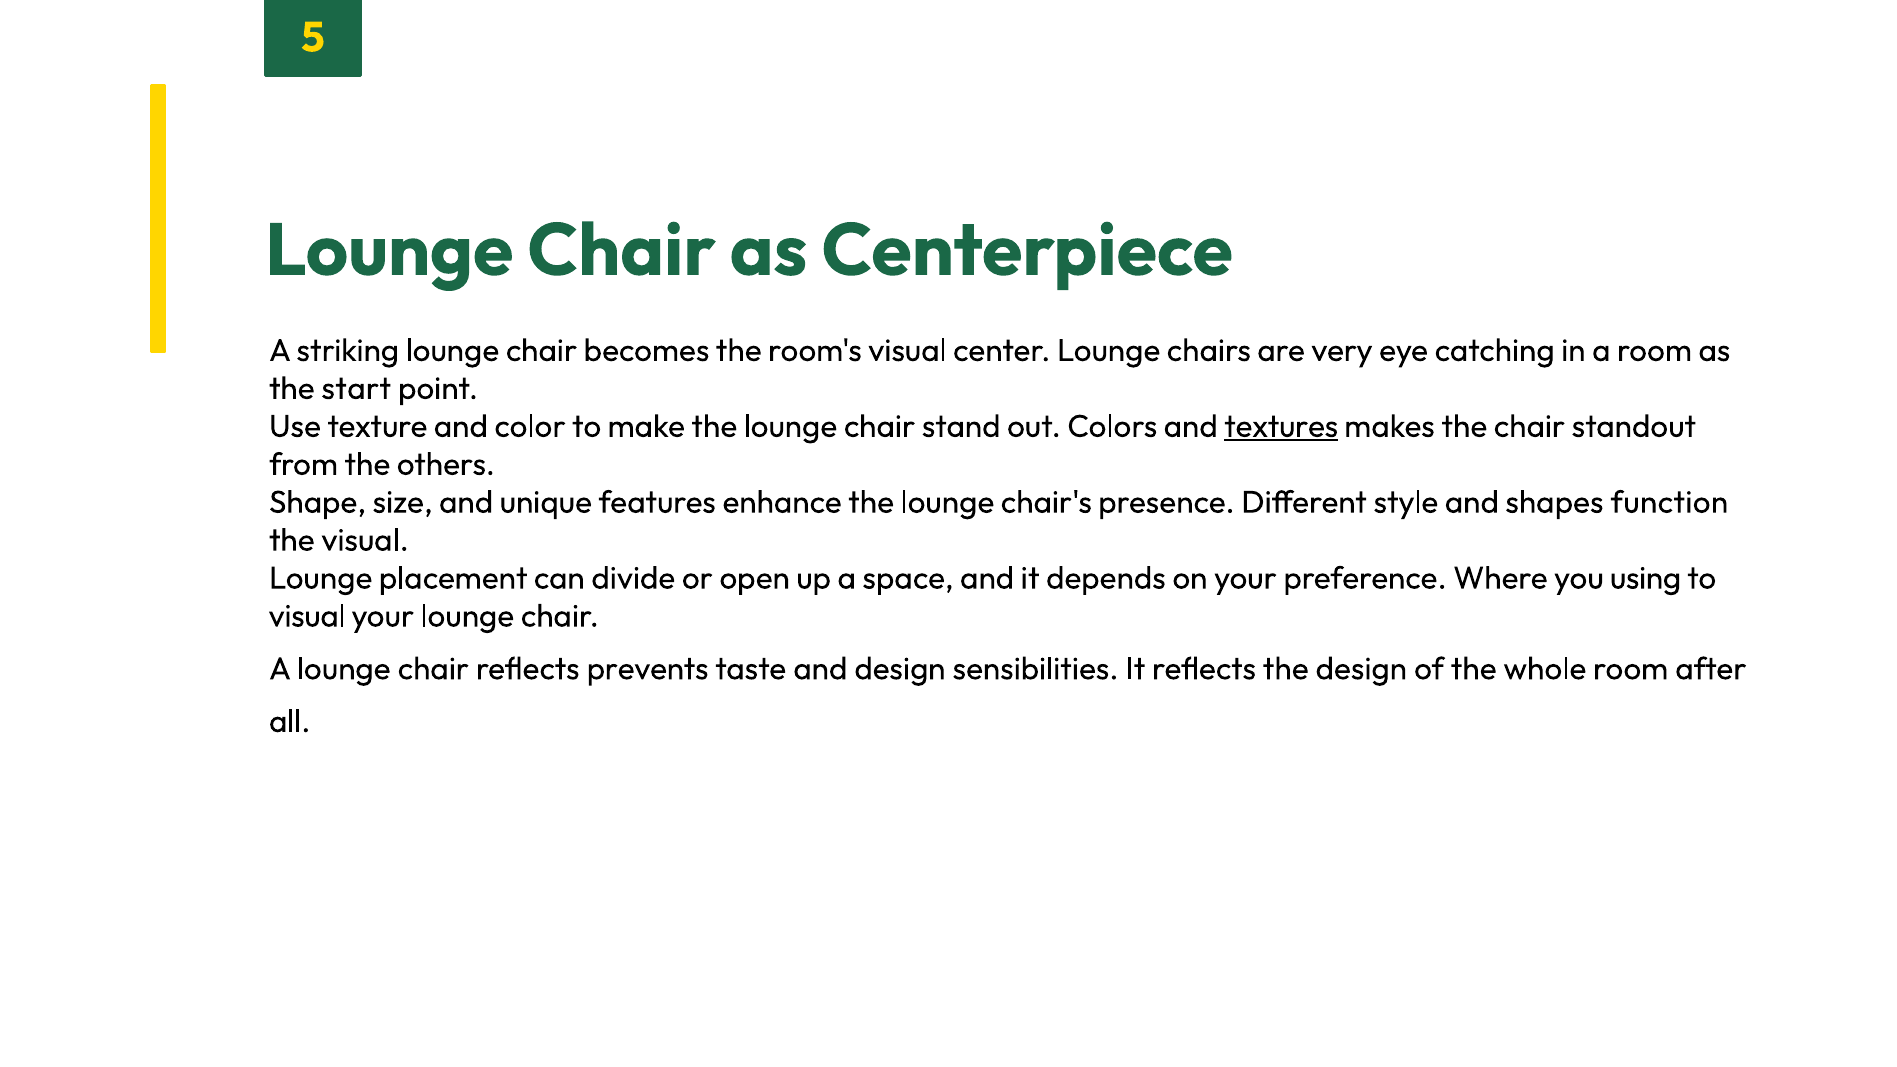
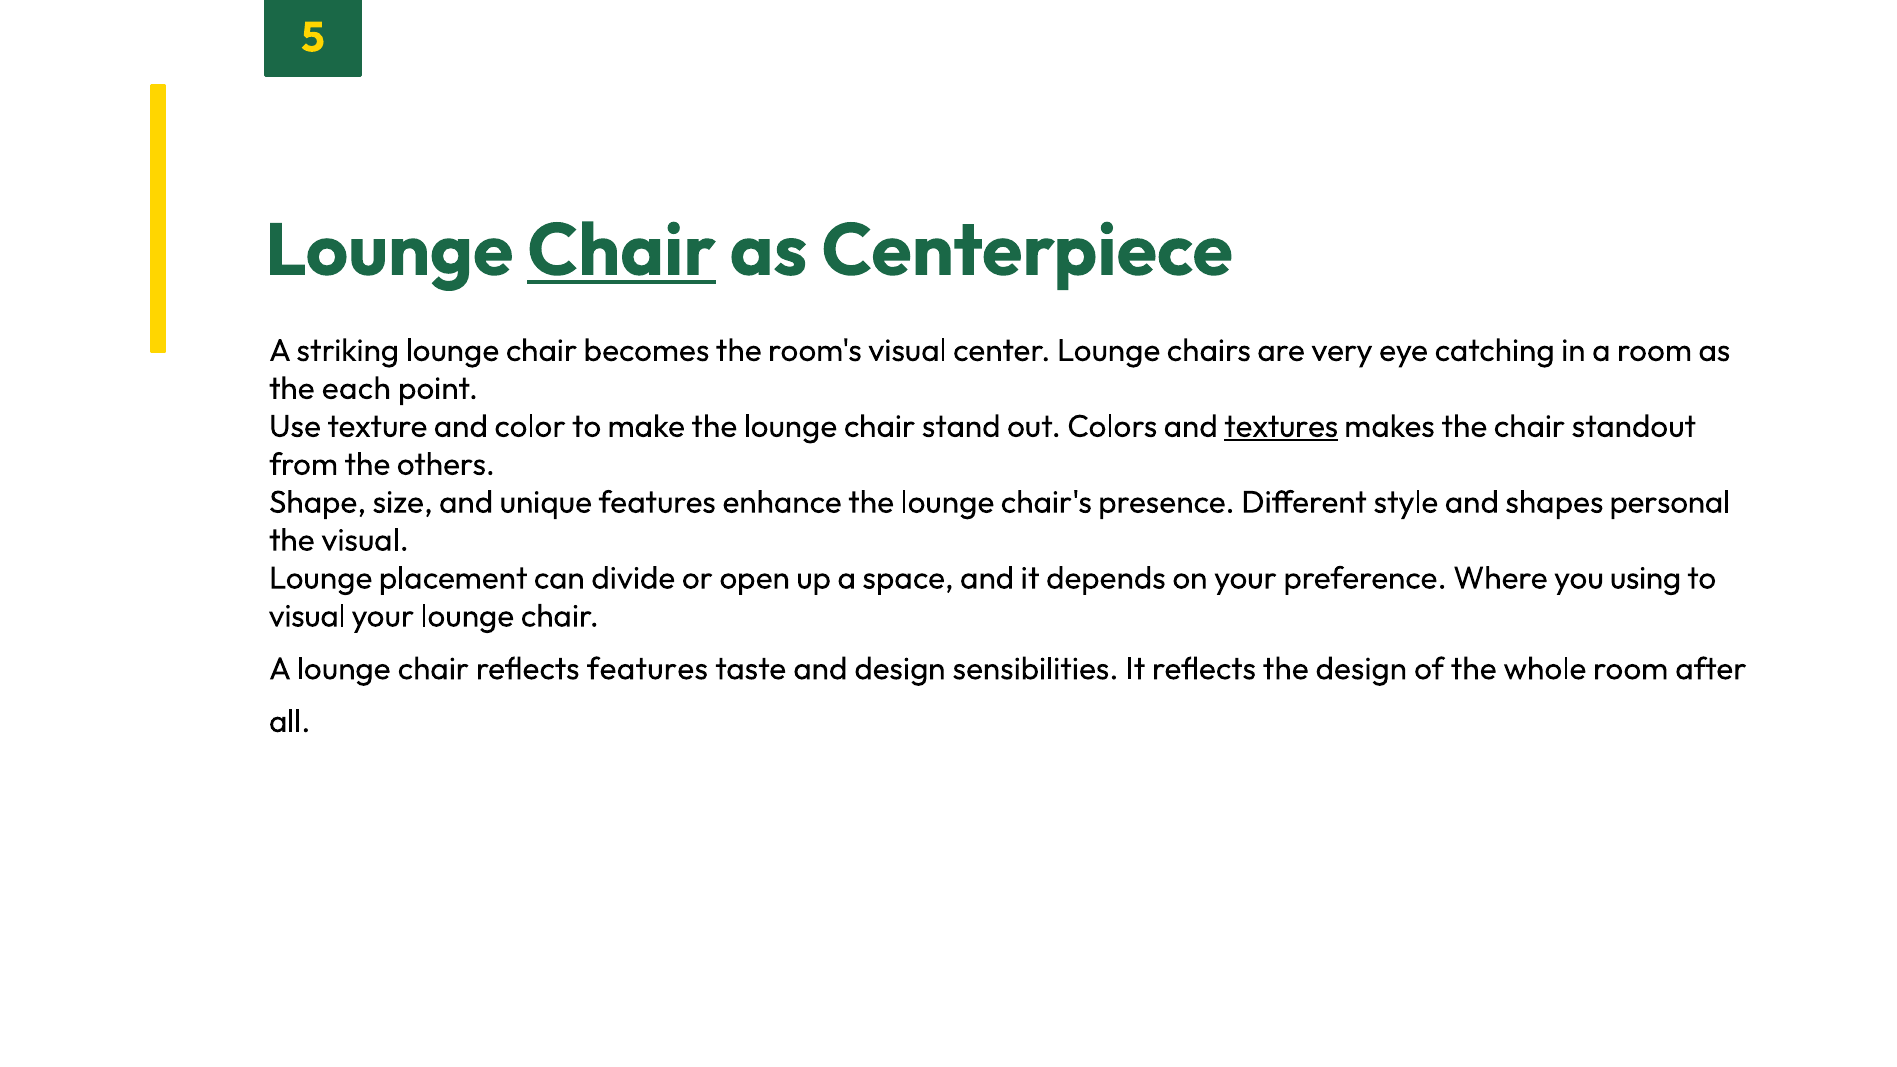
Chair underline: none -> present (622, 251)
start: start -> each (356, 389)
function: function -> personal (1670, 502)
reflects prevents: prevents -> features (647, 669)
